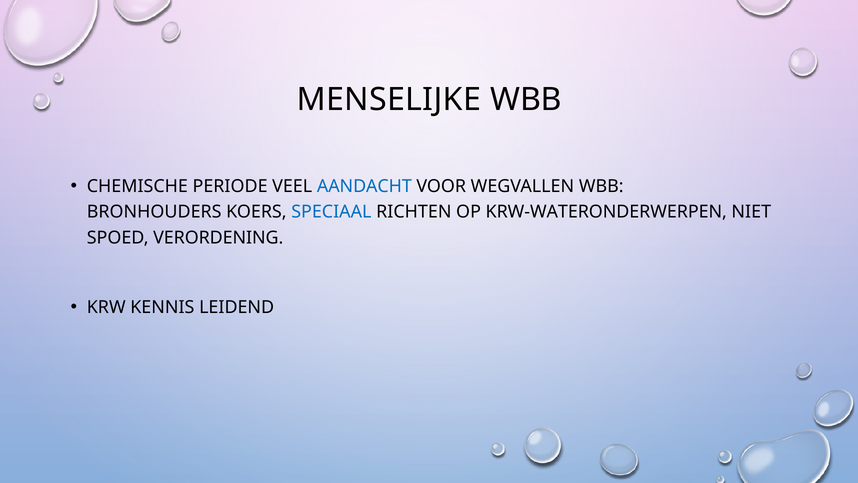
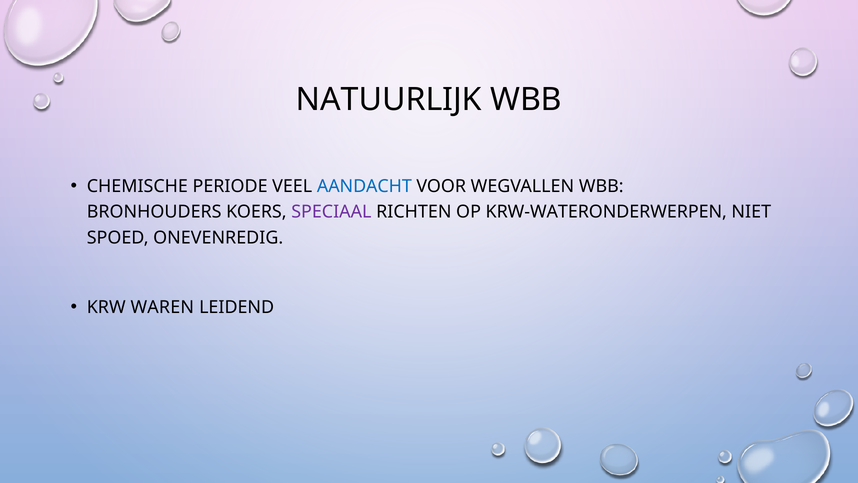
MENSELIJKE: MENSELIJKE -> NATUURLIJK (389, 99)
SPECIAAL colour: blue -> purple (331, 212)
VERORDENING: VERORDENING -> ONEVENREDIG (218, 238)
KENNIS: KENNIS -> WAREN (162, 307)
